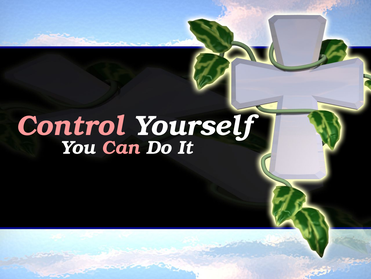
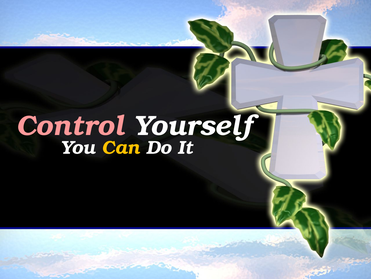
Can colour: pink -> yellow (121, 147)
